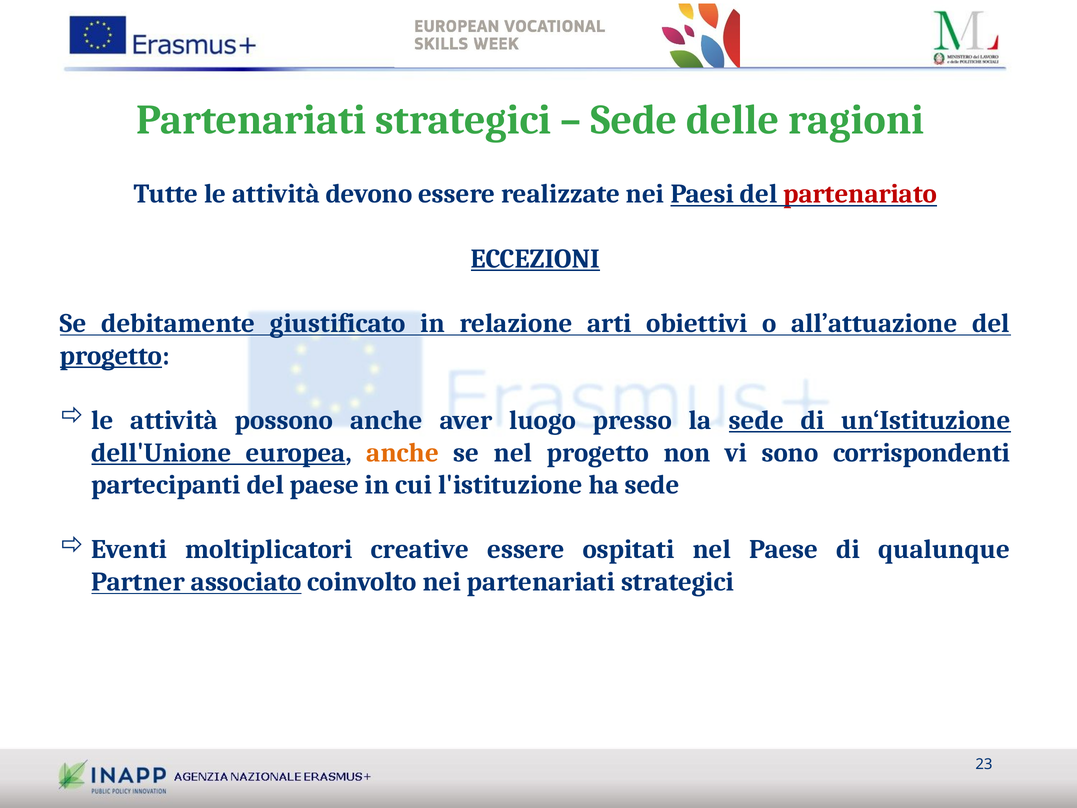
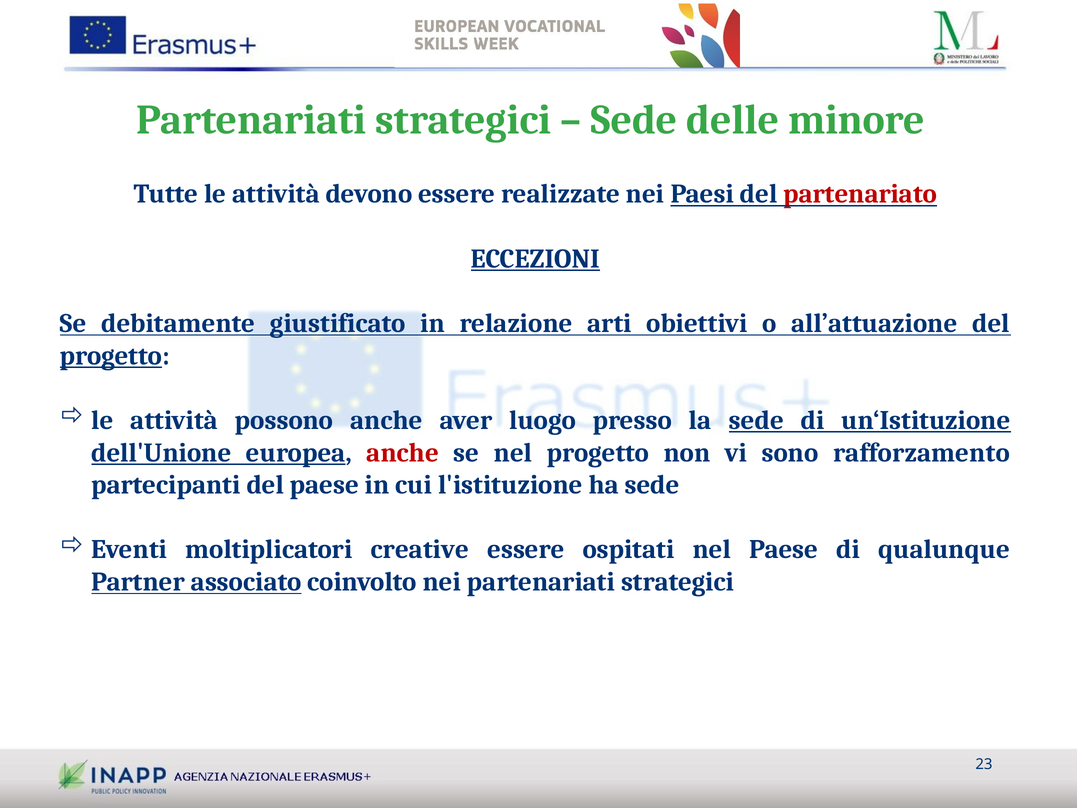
ragioni: ragioni -> minore (857, 120)
anche colour: orange -> red (403, 452)
corrispondenti: corrispondenti -> rafforzamento (922, 452)
